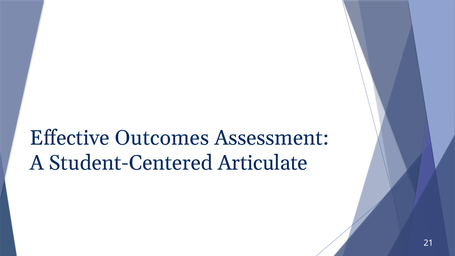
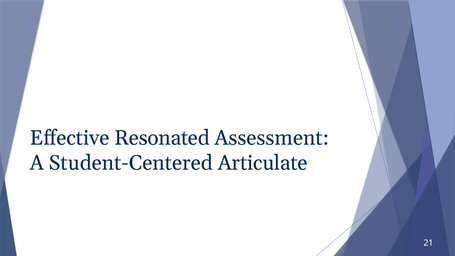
Outcomes: Outcomes -> Resonated (162, 138)
